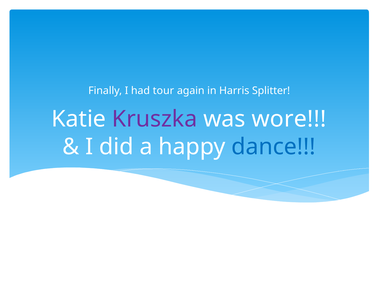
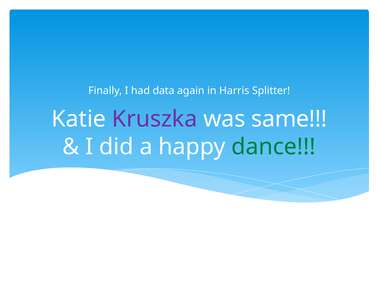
tour: tour -> data (164, 91)
wore: wore -> same (289, 119)
dance colour: blue -> green (274, 147)
